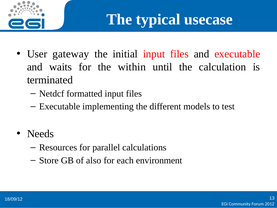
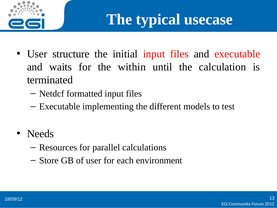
gateway: gateway -> structure (71, 54)
of also: also -> user (94, 160)
